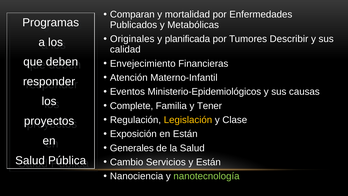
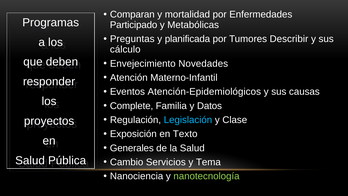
Publicados: Publicados -> Participado (134, 25)
Originales: Originales -> Preguntas (132, 39)
calidad: calidad -> cálculo (125, 49)
Financieras: Financieras -> Novedades (203, 63)
Ministerio-Epidemiológicos: Ministerio-Epidemiológicos -> Atención-Epidemiológicos (204, 92)
Tener: Tener -> Datos (209, 106)
Legislación colour: yellow -> light blue (188, 120)
en Están: Están -> Texto (185, 134)
y Están: Están -> Tema (208, 162)
